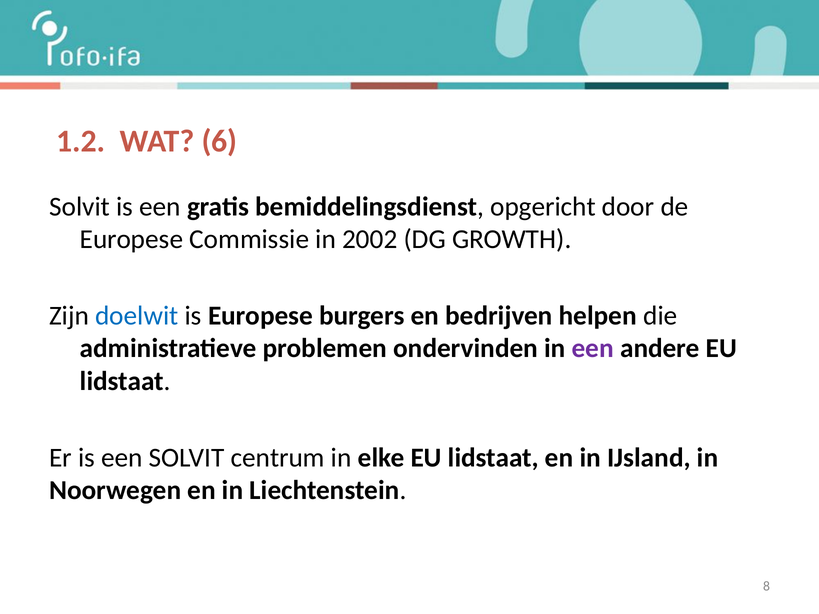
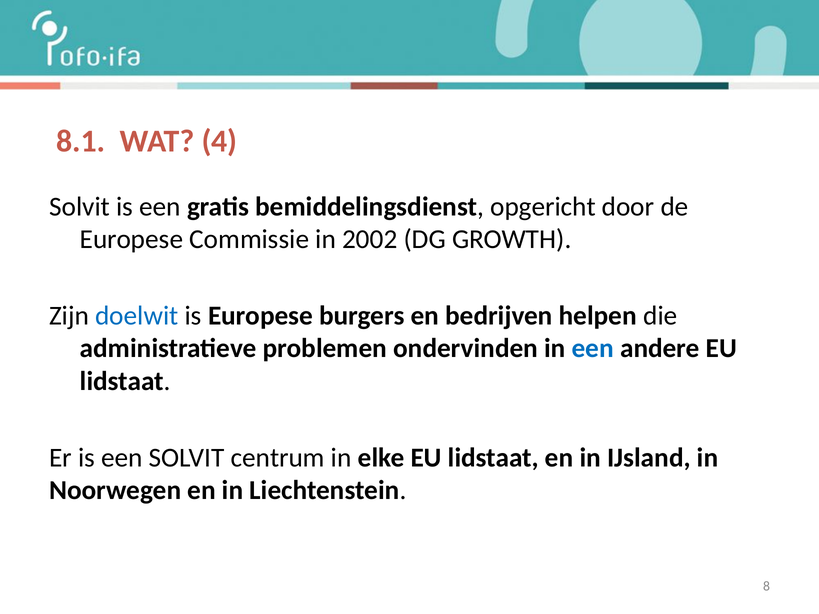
1.2: 1.2 -> 8.1 (81, 141)
6: 6 -> 4 (219, 141)
een colour: purple -> blue (593, 349)
